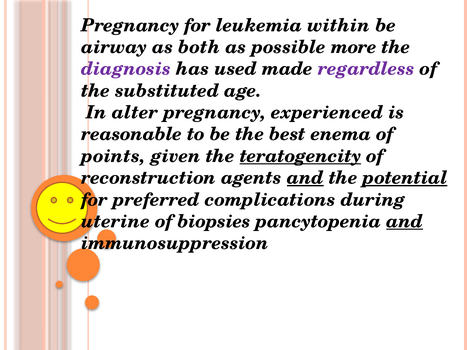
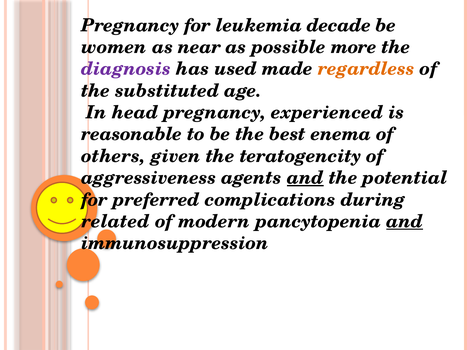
within: within -> decade (339, 25)
airway: airway -> women (114, 47)
both: both -> near (199, 47)
regardless colour: purple -> orange (366, 69)
alter: alter -> head (135, 113)
points: points -> others (113, 156)
teratogencity underline: present -> none (300, 156)
reconstruction: reconstruction -> aggressiveness (149, 178)
potential underline: present -> none (405, 178)
uterine: uterine -> related (116, 222)
biopsies: biopsies -> modern (214, 222)
